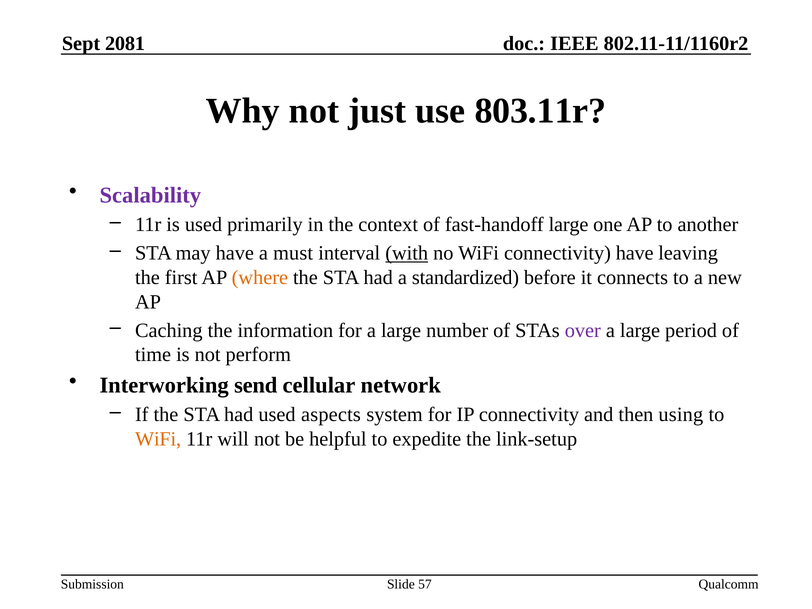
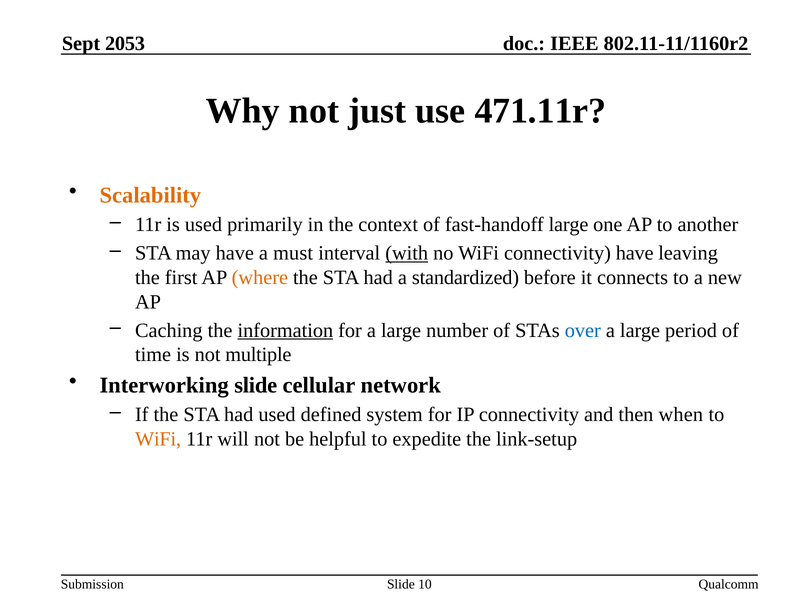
2081: 2081 -> 2053 (125, 43)
803.11r: 803.11r -> 471.11r (540, 111)
Scalability colour: purple -> orange (150, 195)
information underline: none -> present (285, 330)
over colour: purple -> blue (583, 330)
perform: perform -> multiple (258, 355)
Interworking send: send -> slide (256, 385)
aspects: aspects -> defined (331, 415)
using: using -> when (681, 415)
57: 57 -> 10 (425, 584)
